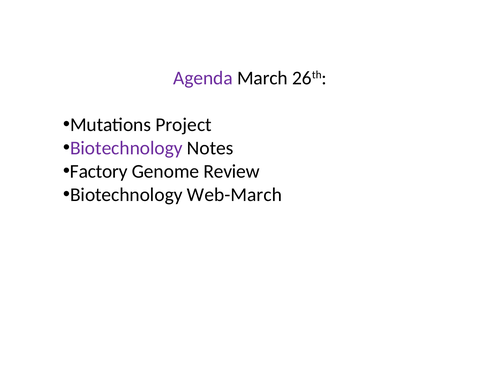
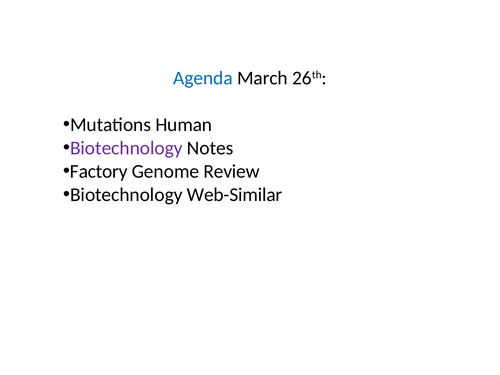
Agenda colour: purple -> blue (203, 78)
Project: Project -> Human (184, 125)
Web-March: Web-March -> Web-Similar (235, 195)
